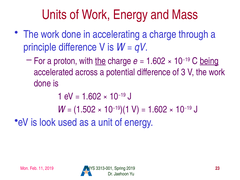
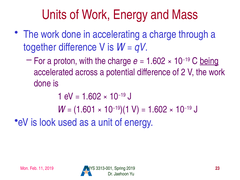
principle: principle -> together (40, 47)
the underline: present -> none (100, 61)
3: 3 -> 2 (183, 72)
1.502: 1.502 -> 1.601 (85, 110)
